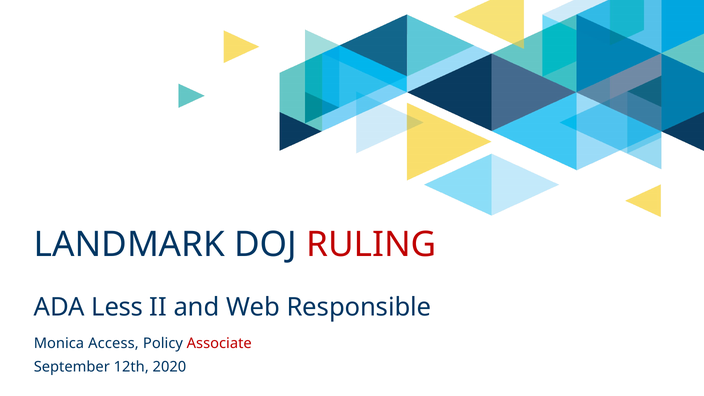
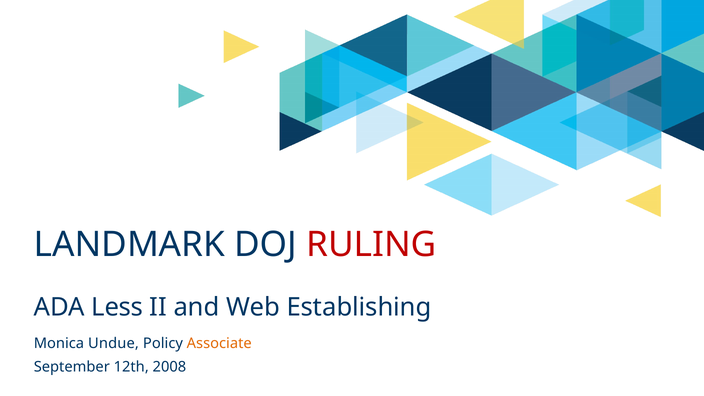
Responsible: Responsible -> Establishing (359, 307)
Access: Access -> Undue (113, 344)
Associate colour: red -> orange (219, 344)
2020: 2020 -> 2008 (169, 367)
